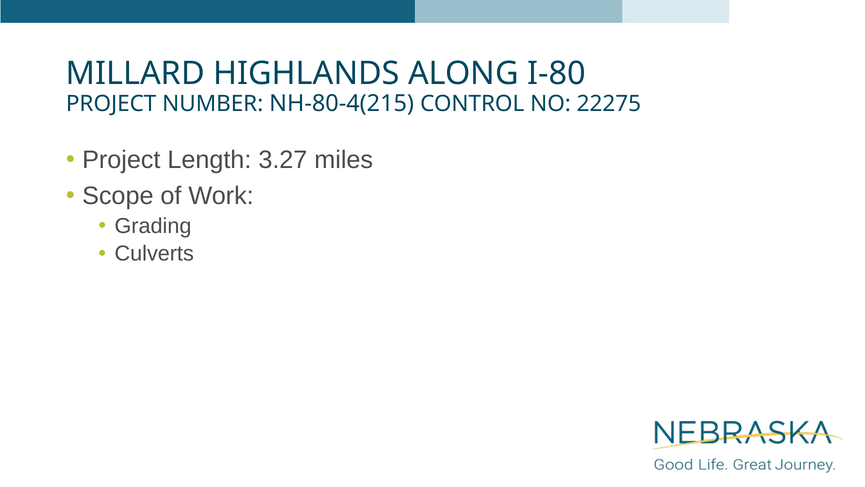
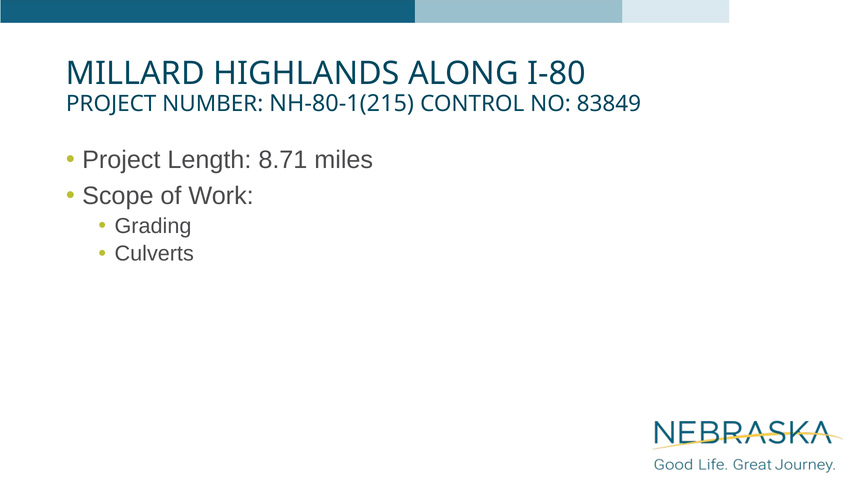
NH-80-4(215: NH-80-4(215 -> NH-80-1(215 (342, 104)
22275: 22275 -> 83849 (609, 104)
3.27: 3.27 -> 8.71 (283, 160)
